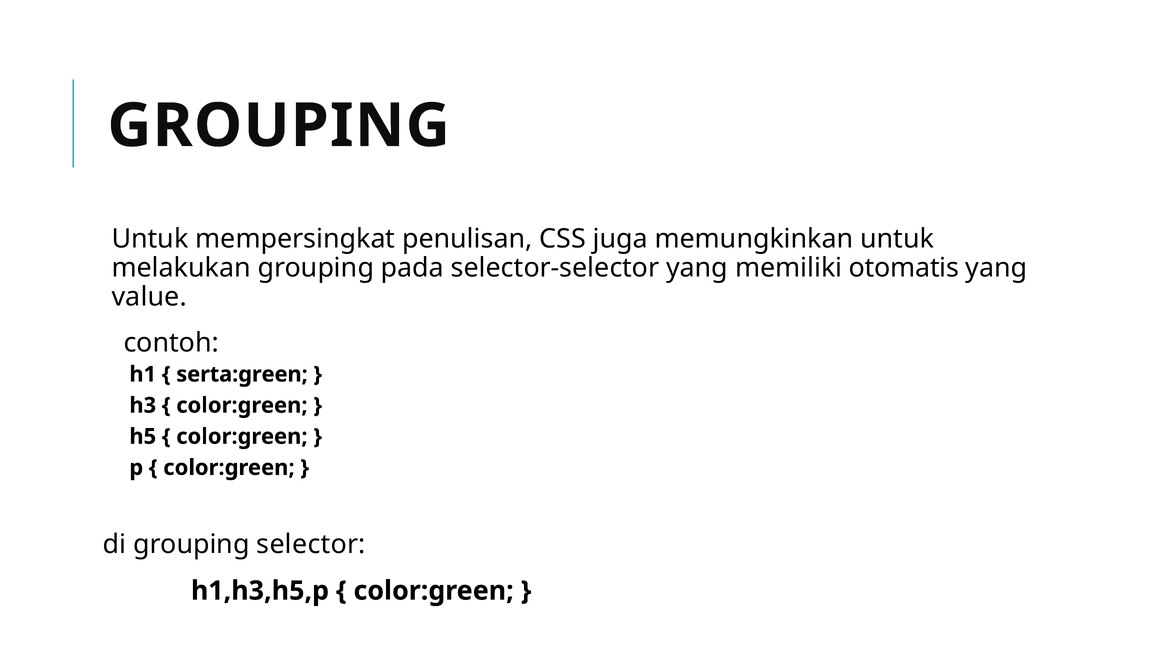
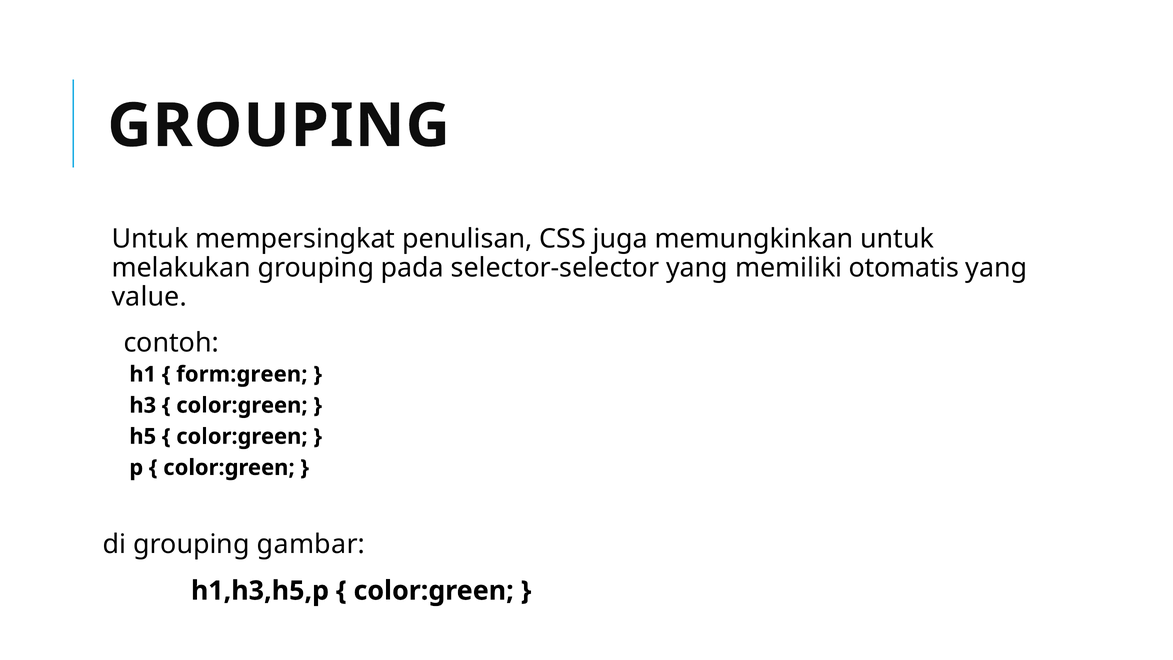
serta:green: serta:green -> form:green (242, 374)
selector: selector -> gambar (311, 544)
